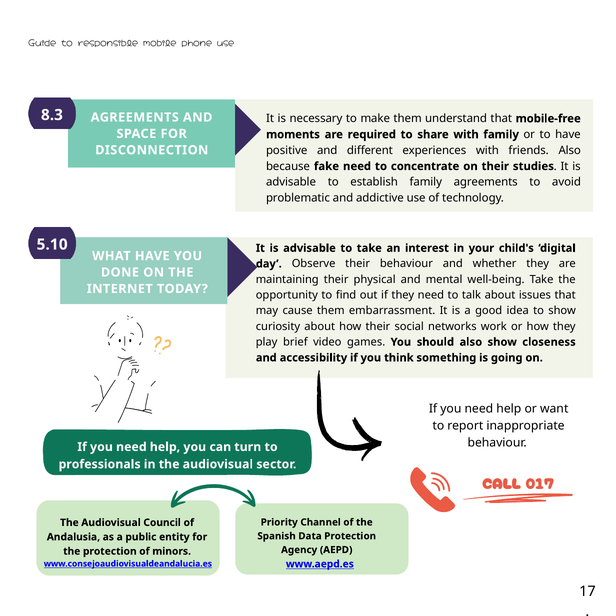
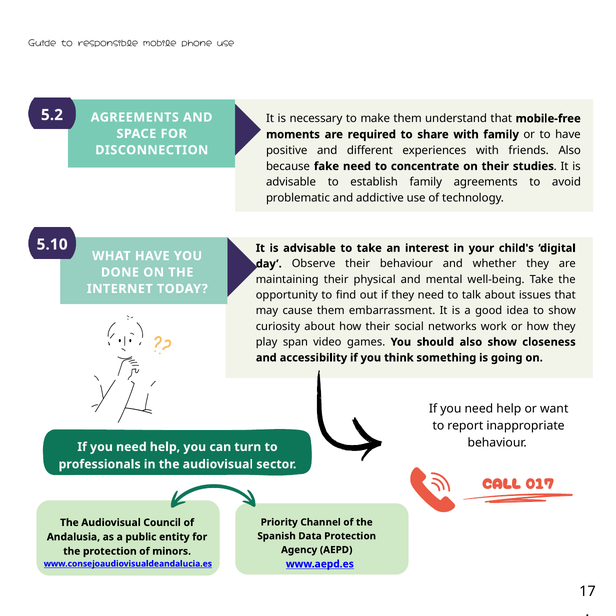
8.3: 8.3 -> 5.2 (52, 115)
brief: brief -> span (295, 342)
